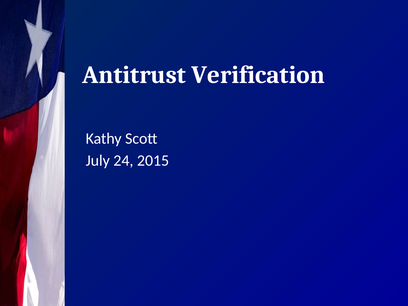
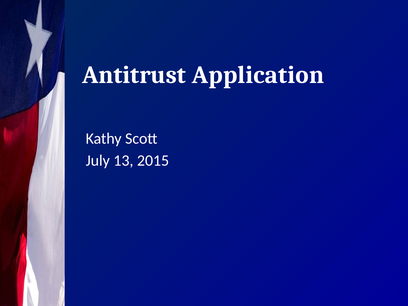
Verification: Verification -> Application (258, 75)
24: 24 -> 13 (123, 161)
